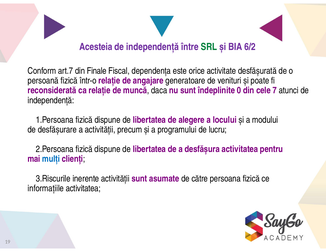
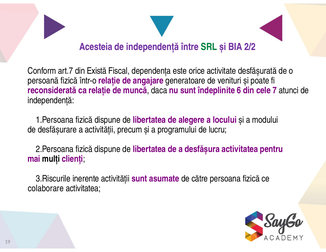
6/2: 6/2 -> 2/2 (250, 47)
Finale: Finale -> Există (97, 71)
0: 0 -> 6 (239, 90)
mulți colour: blue -> black (51, 159)
informațiile: informațiile -> colaborare (46, 188)
